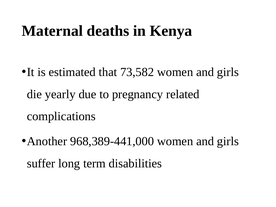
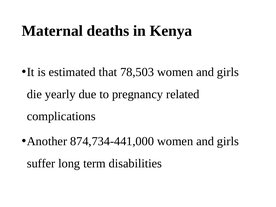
73,582: 73,582 -> 78,503 (137, 72)
968,389-441,000: 968,389-441,000 -> 874,734-441,000 (112, 141)
